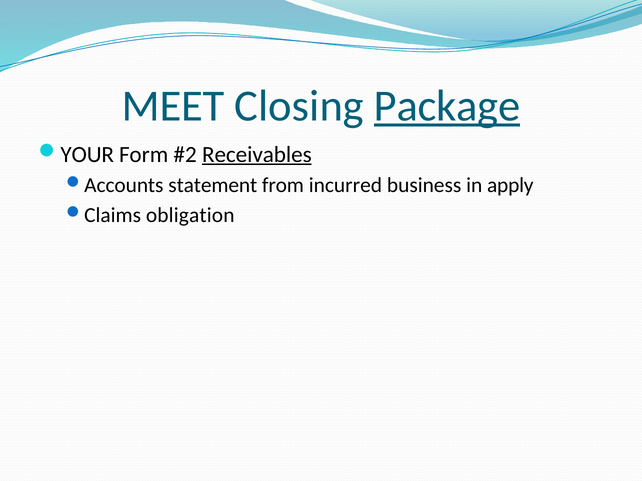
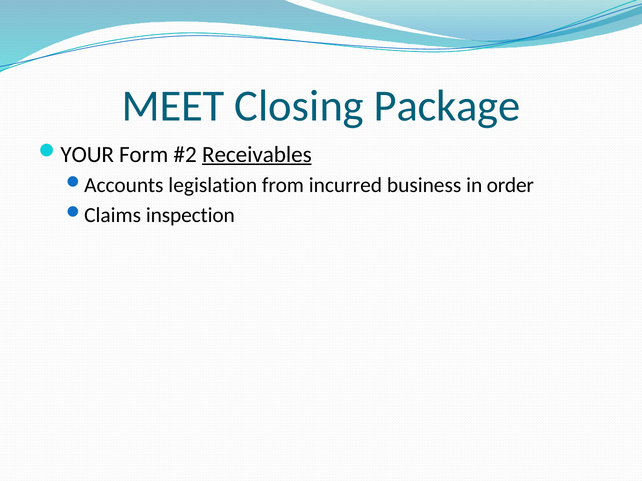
Package underline: present -> none (447, 106)
statement: statement -> legislation (213, 185)
apply: apply -> order (510, 185)
obligation: obligation -> inspection (190, 215)
